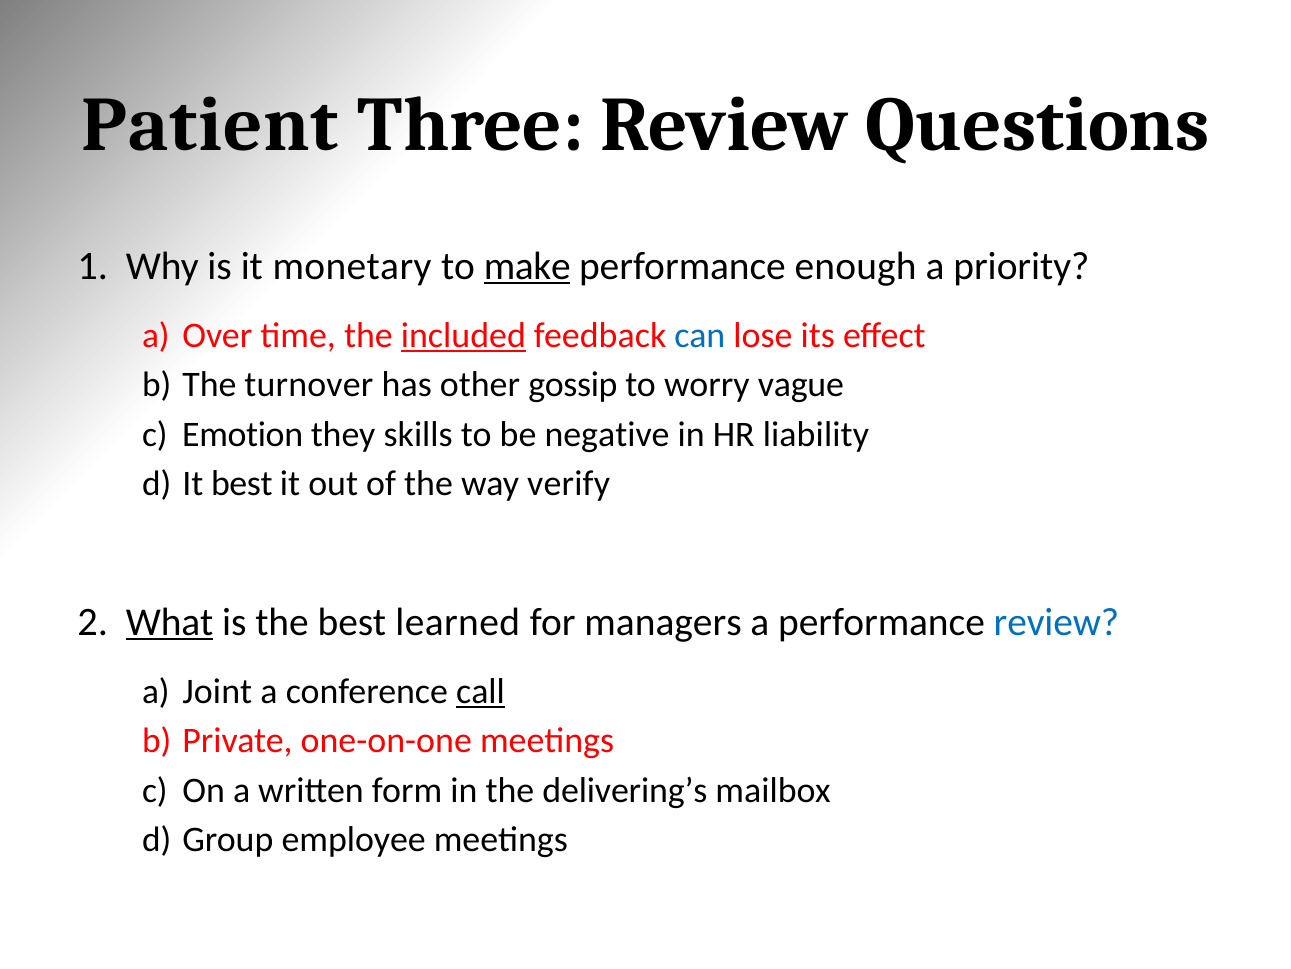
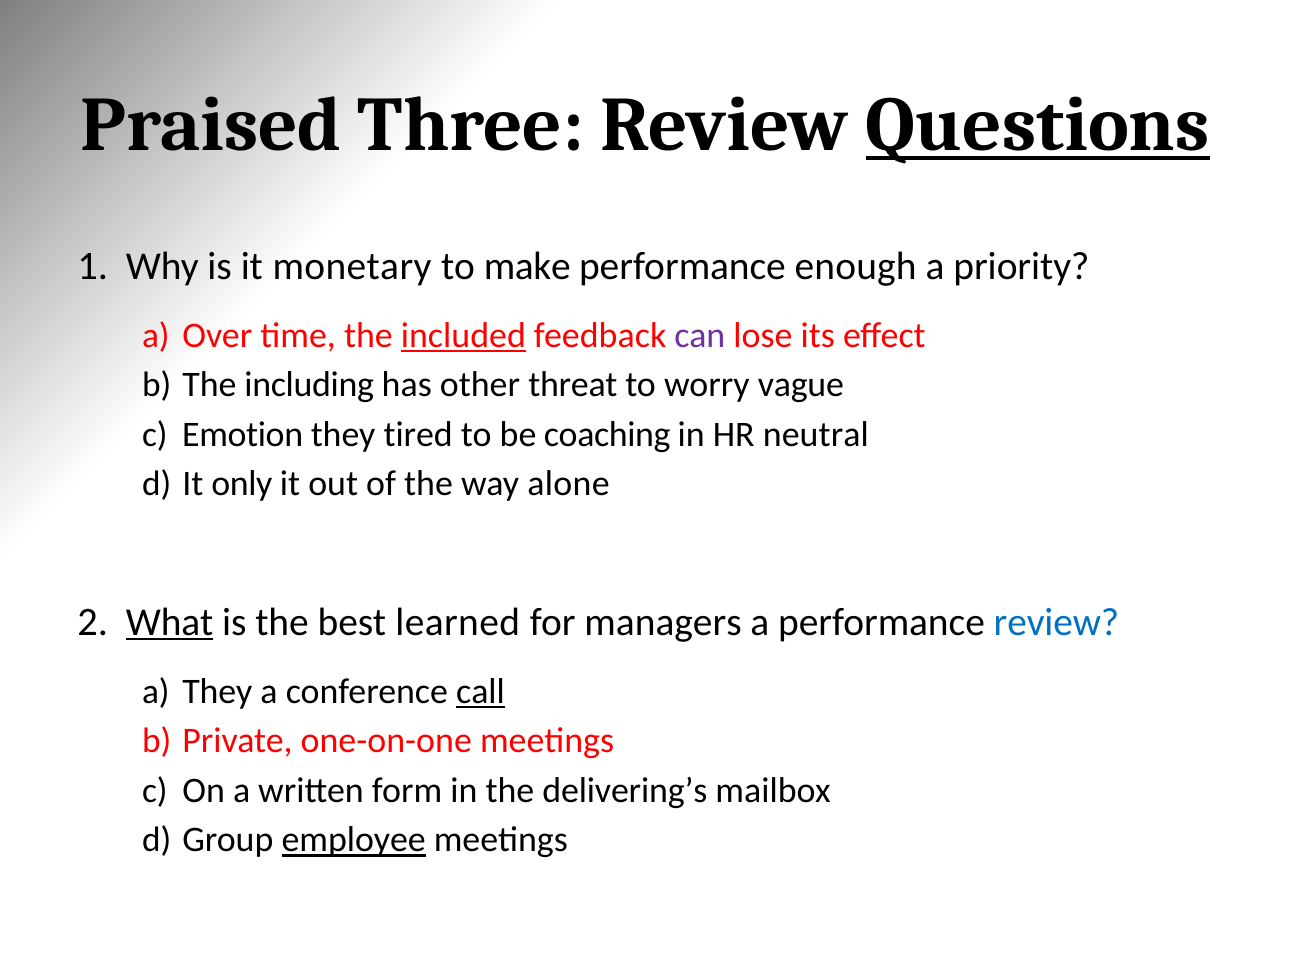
Patient: Patient -> Praised (211, 125)
Questions underline: none -> present (1038, 125)
make underline: present -> none (527, 266)
can colour: blue -> purple (700, 335)
turnover: turnover -> including (309, 385)
gossip: gossip -> threat (573, 385)
skills: skills -> tired (418, 434)
negative: negative -> coaching (607, 434)
liability: liability -> neutral (816, 434)
It best: best -> only (242, 484)
verify: verify -> alone (569, 484)
a Joint: Joint -> They (217, 691)
employee underline: none -> present (354, 839)
